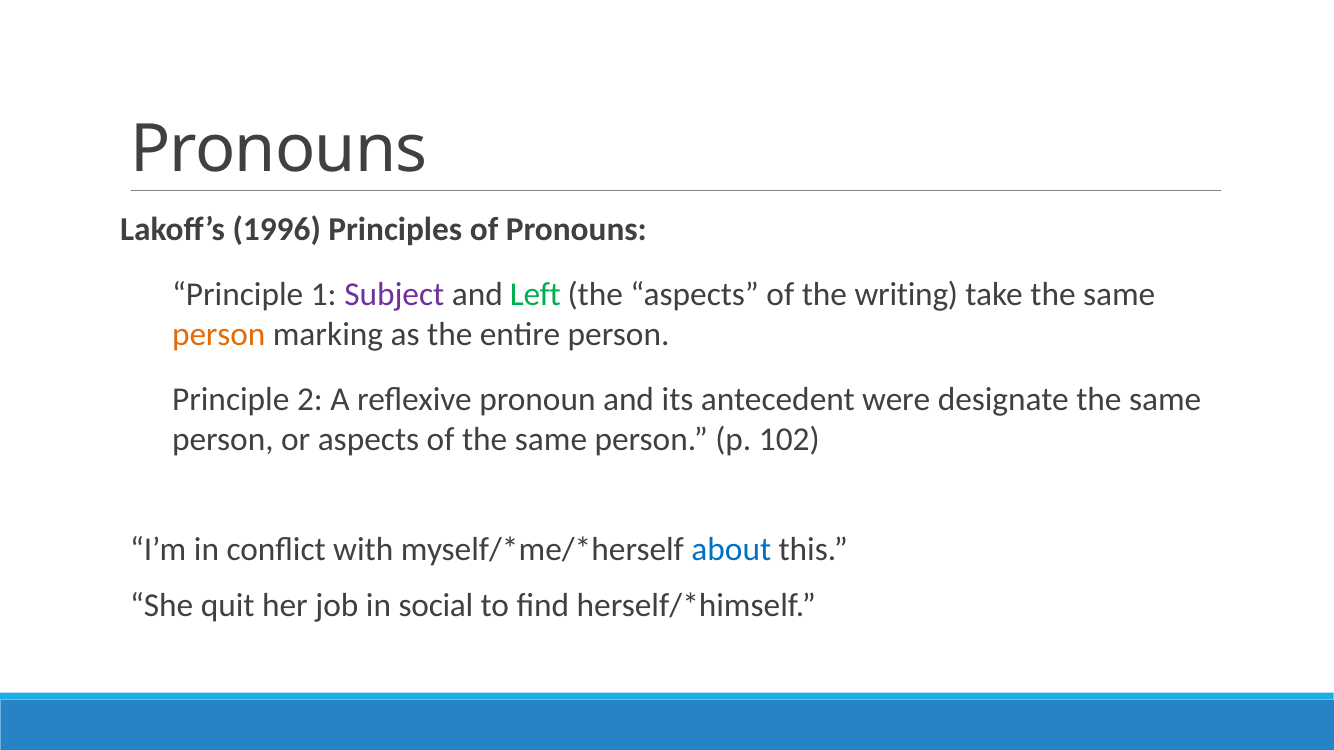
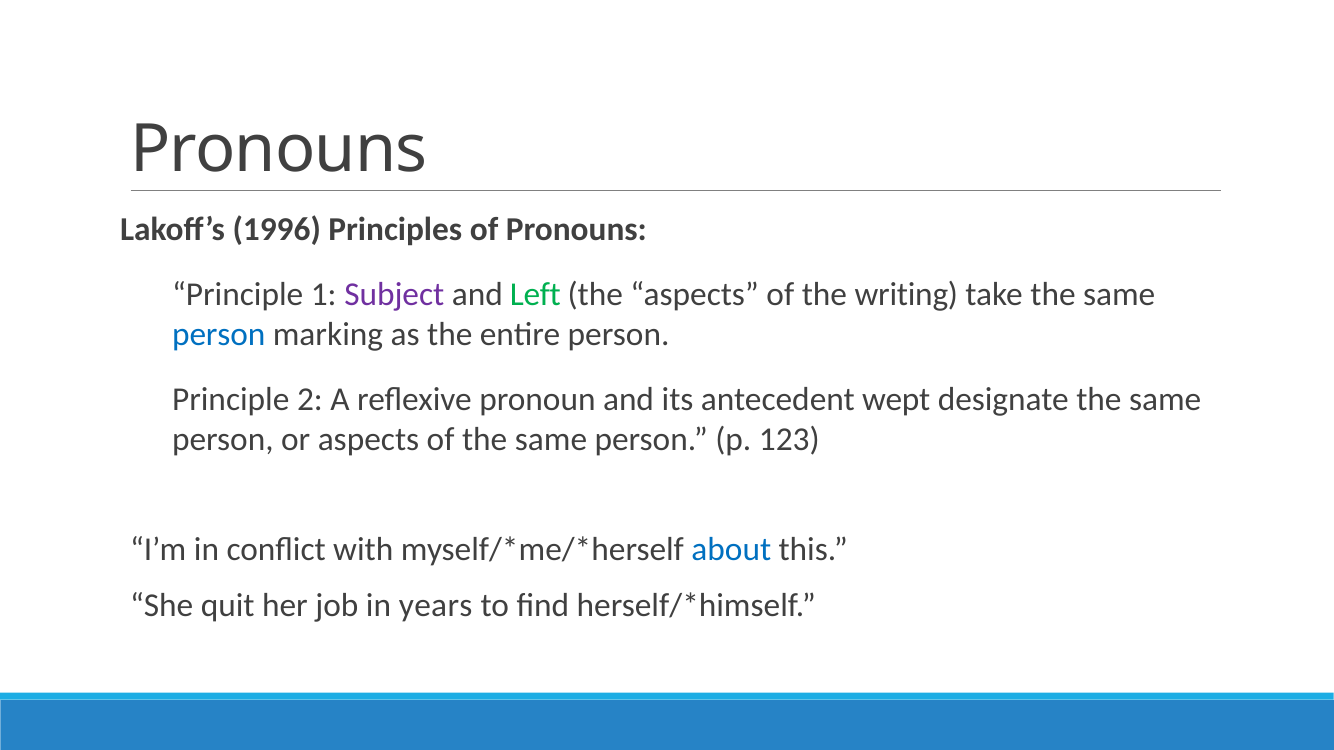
person colour: orange -> blue (219, 334)
were: were -> wept (896, 399)
102: 102 -> 123 (789, 439)
social: social -> years (436, 605)
